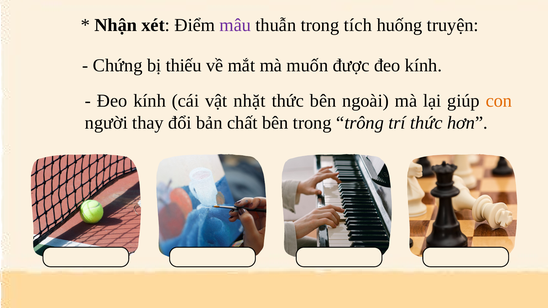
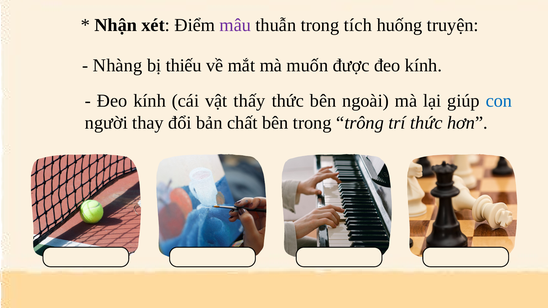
Chứng: Chứng -> Nhàng (118, 65)
nhặt: nhặt -> thấy (249, 101)
con colour: orange -> blue (499, 101)
